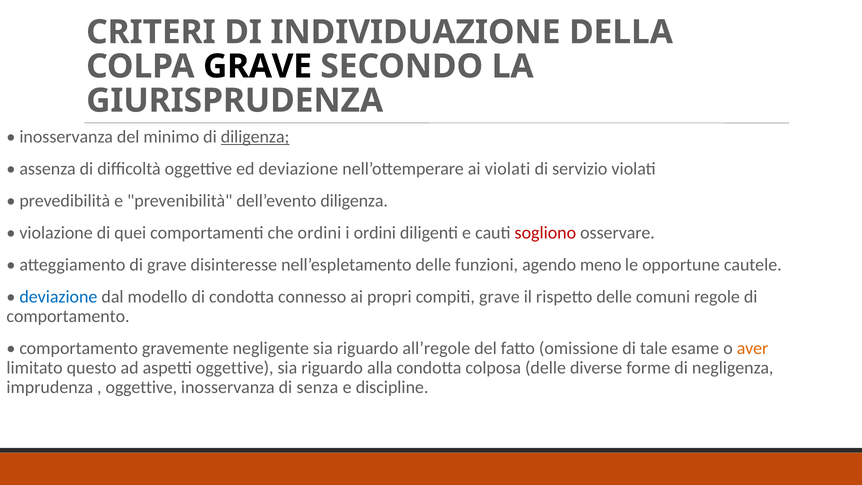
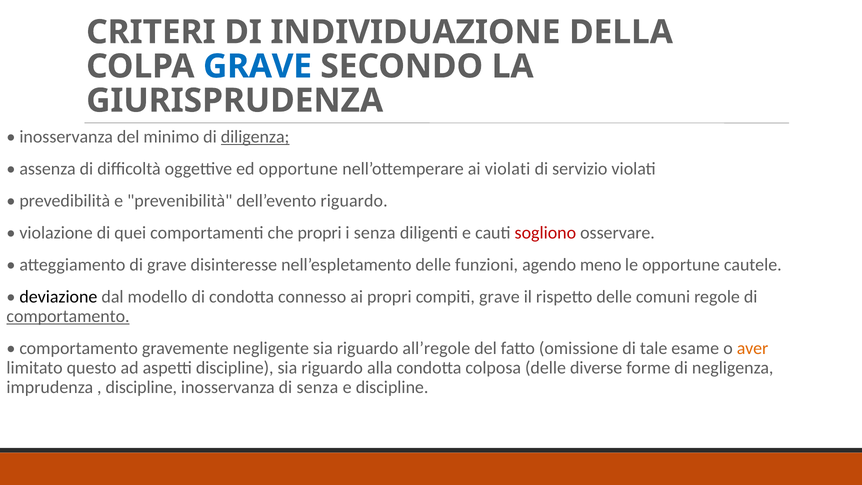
GRAVE colour: black -> blue (258, 66)
ed deviazione: deviazione -> opportune (298, 169)
dell’evento diligenza: diligenza -> riguardo (354, 201)
che ordini: ordini -> propri (320, 233)
i ordini: ordini -> senza (375, 233)
deviazione colour: blue -> black (58, 297)
comportamento underline: none -> present (68, 316)
aspetti oggettive: oggettive -> discipline (235, 368)
oggettive: oggettive -> discipline (141, 387)
